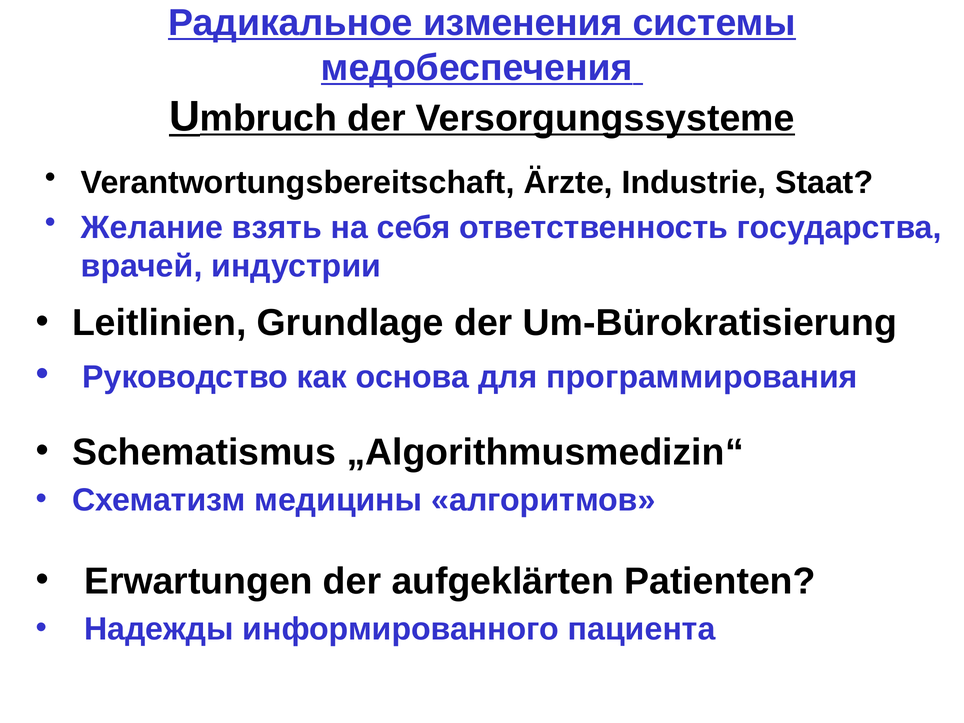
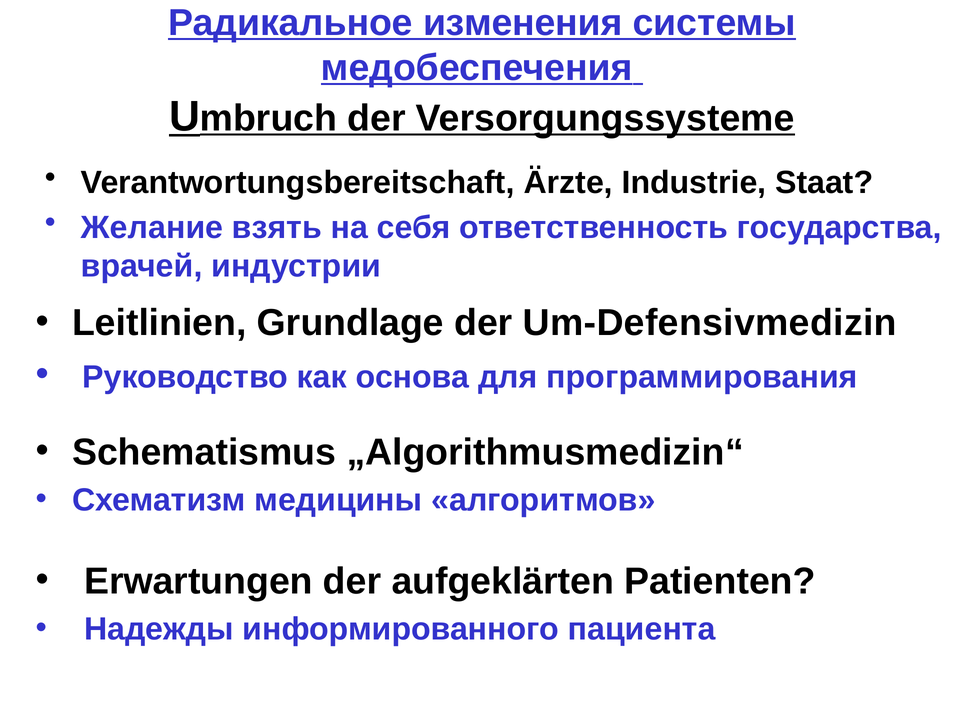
Um-Bürokratisierung: Um-Bürokratisierung -> Um-Defensivmedizin (710, 323)
